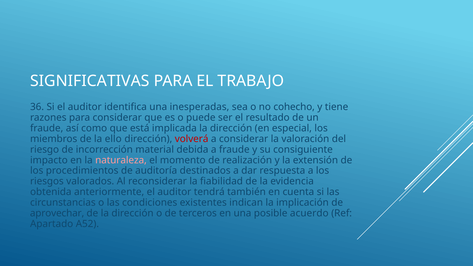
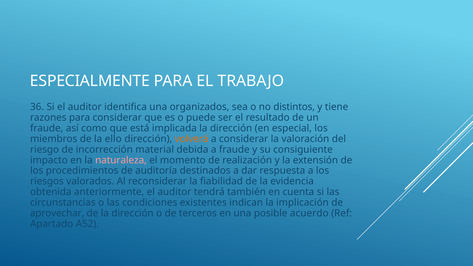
SIGNIFICATIVAS: SIGNIFICATIVAS -> ESPECIALMENTE (90, 81)
inesperadas: inesperadas -> organizados (200, 107)
cohecho: cohecho -> distintos (294, 107)
volverá colour: red -> orange (192, 139)
